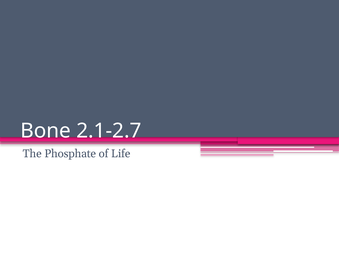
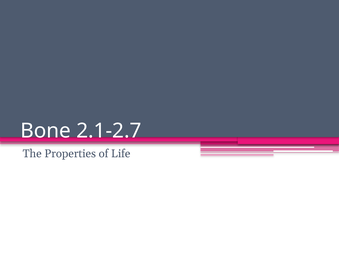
Phosphate: Phosphate -> Properties (70, 154)
